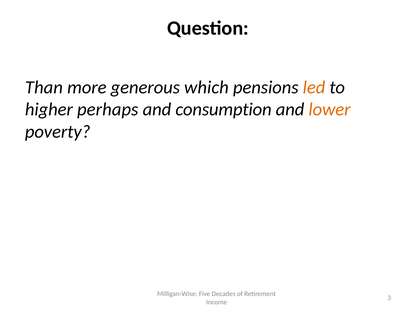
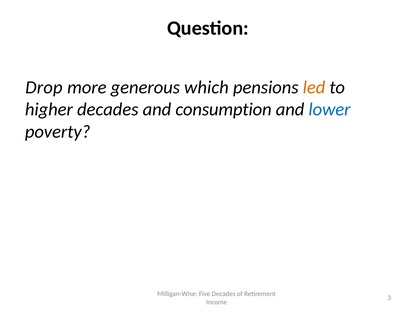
Than: Than -> Drop (44, 87)
higher perhaps: perhaps -> decades (108, 109)
lower colour: orange -> blue (329, 109)
